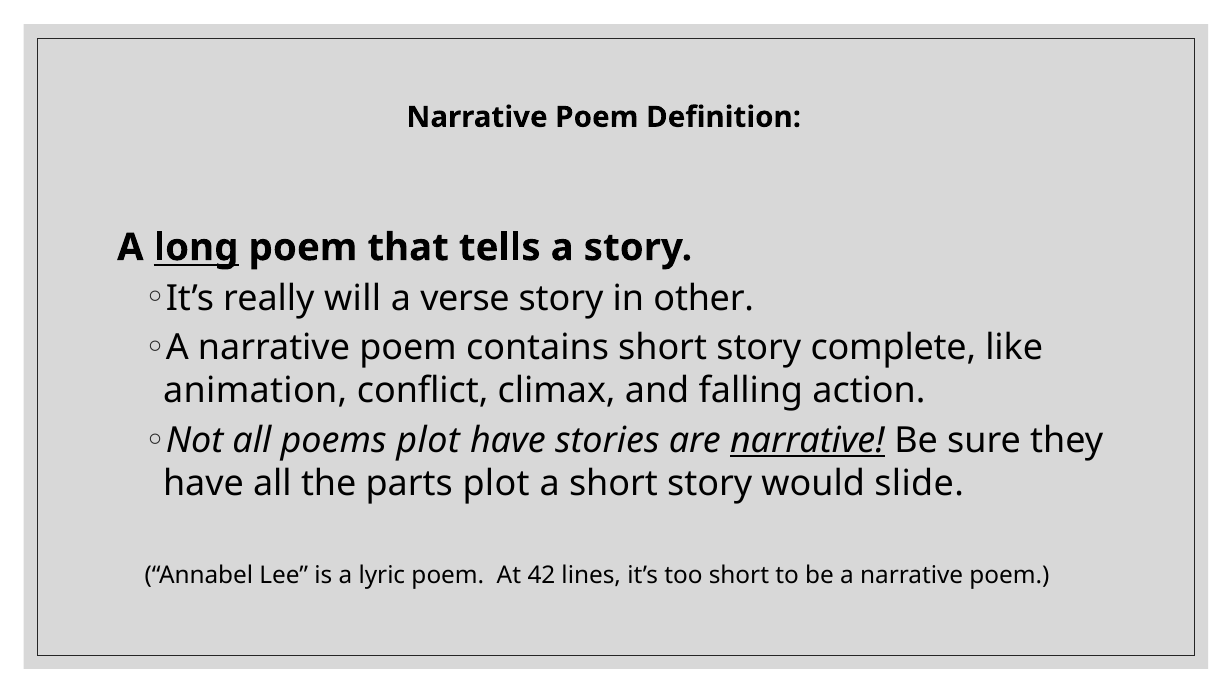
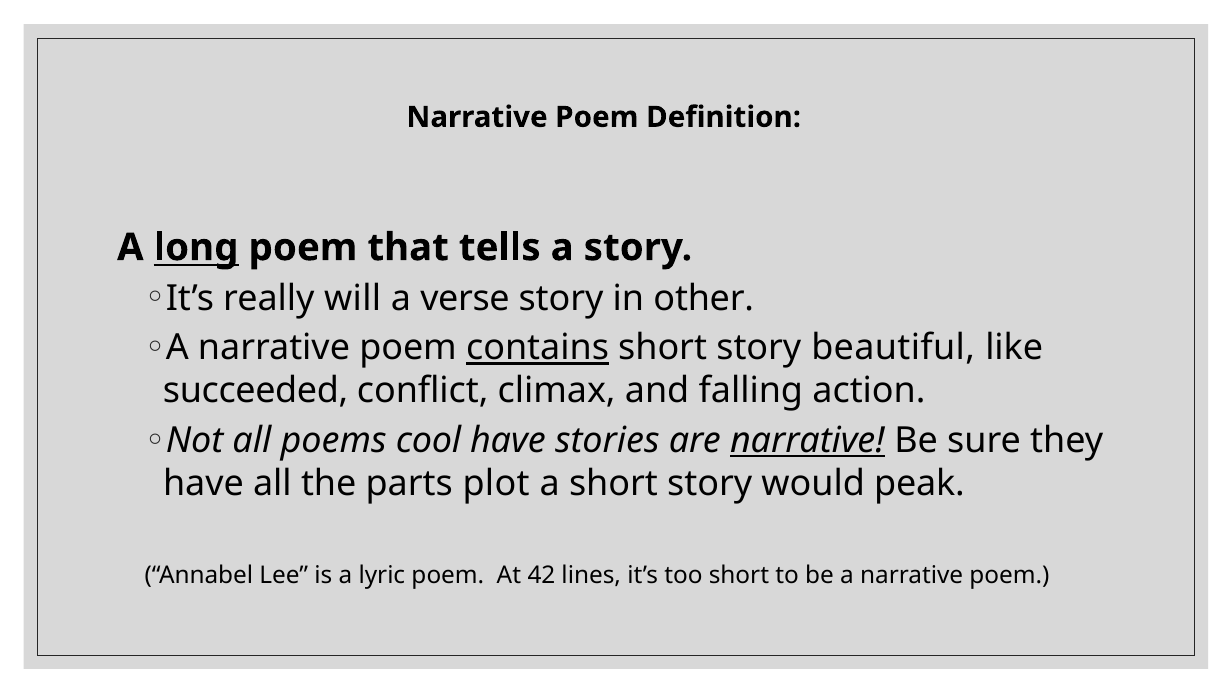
contains underline: none -> present (538, 348)
complete: complete -> beautiful (893, 348)
animation: animation -> succeeded (256, 391)
poems plot: plot -> cool (428, 441)
slide: slide -> peak (919, 484)
